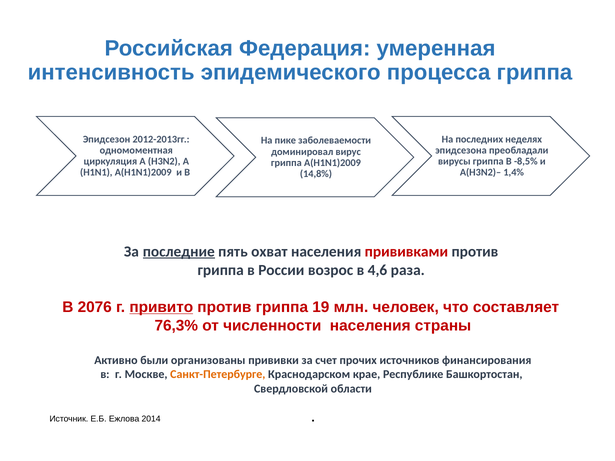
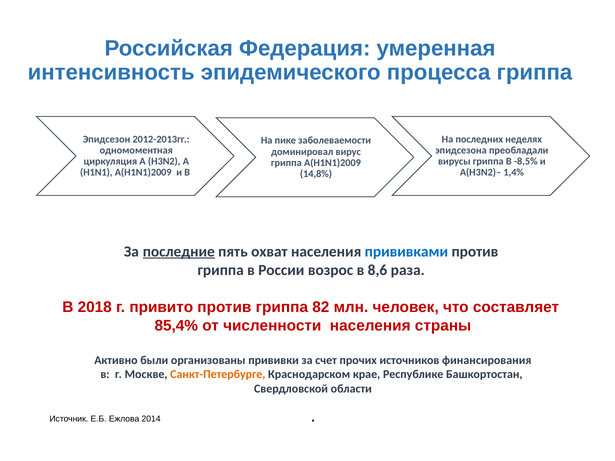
прививками colour: red -> blue (406, 252)
4,6: 4,6 -> 8,6 (377, 270)
2076: 2076 -> 2018 (95, 307)
привито underline: present -> none (161, 307)
19: 19 -> 82 (321, 307)
76,3%: 76,3% -> 85,4% (176, 326)
